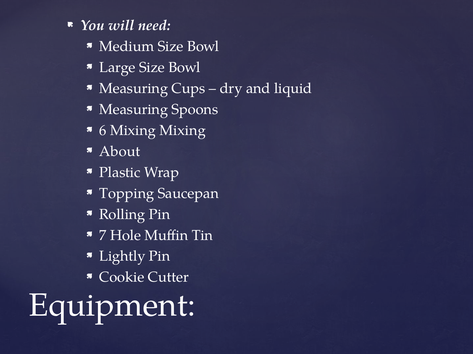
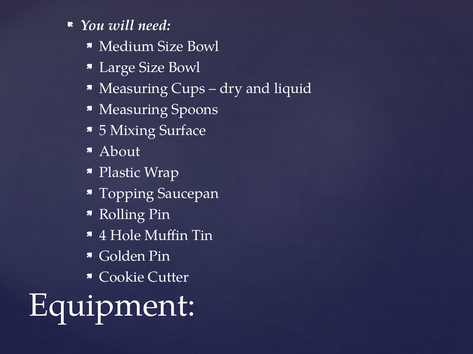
6: 6 -> 5 (103, 131)
Mixing Mixing: Mixing -> Surface (183, 131)
7: 7 -> 4 (103, 236)
Lightly: Lightly -> Golden (122, 257)
